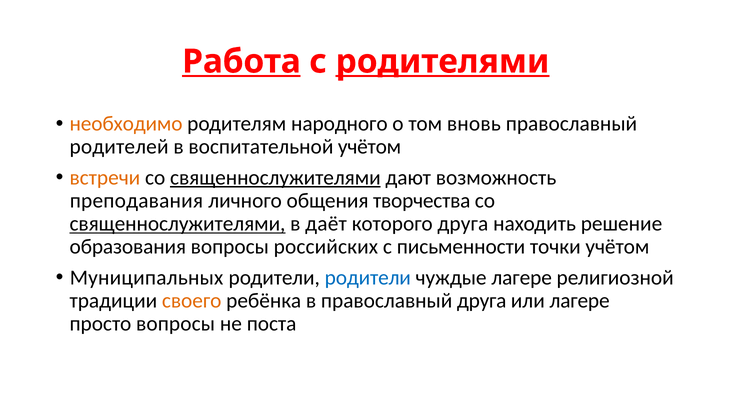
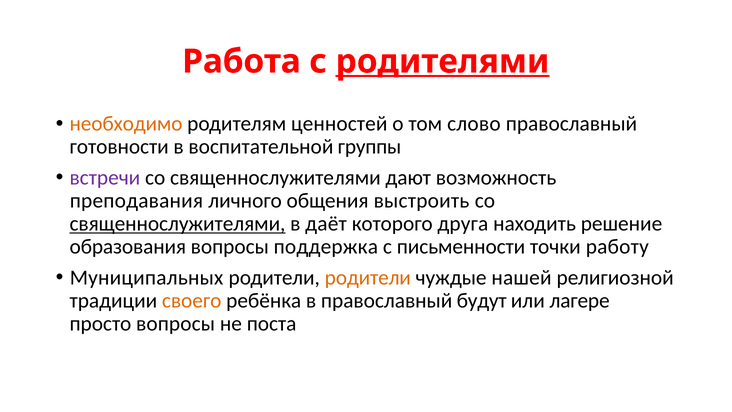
Работа underline: present -> none (241, 61)
народного: народного -> ценностей (339, 124)
вновь: вновь -> слово (474, 124)
родителей: родителей -> готовности (119, 147)
воспитательной учётом: учётом -> группы (370, 147)
встречи colour: orange -> purple (105, 178)
священнослужителями underline: present -> none (275, 178)
творчества: творчества -> выстроить (422, 201)
российских: российских -> поддержка (326, 247)
точки учётом: учётом -> работу (617, 247)
родители colour: blue -> orange (368, 277)
чуждые лагере: лагере -> нашей (522, 277)
православный друга: друга -> будут (482, 300)
